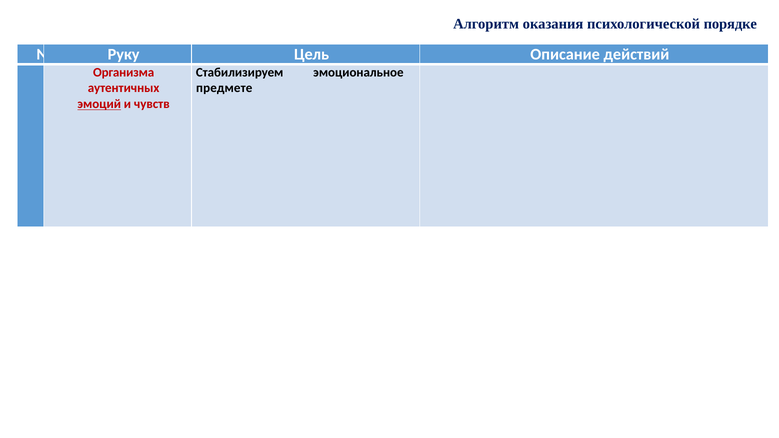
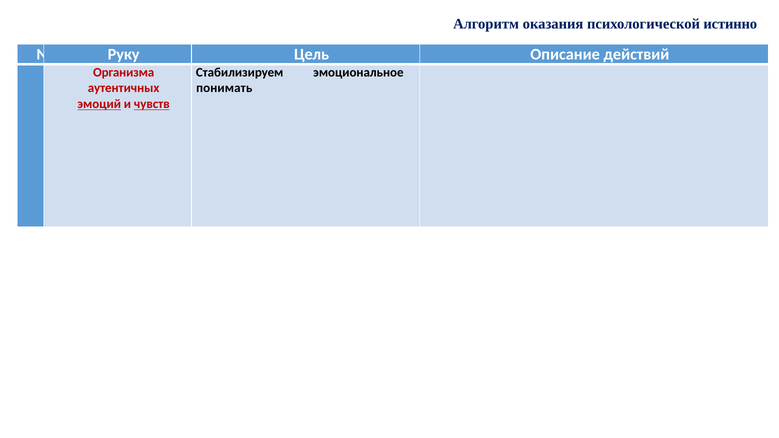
порядке: порядке -> истинно (730, 24)
предмете: предмете -> понимать (224, 88)
чувств underline: none -> present (152, 104)
